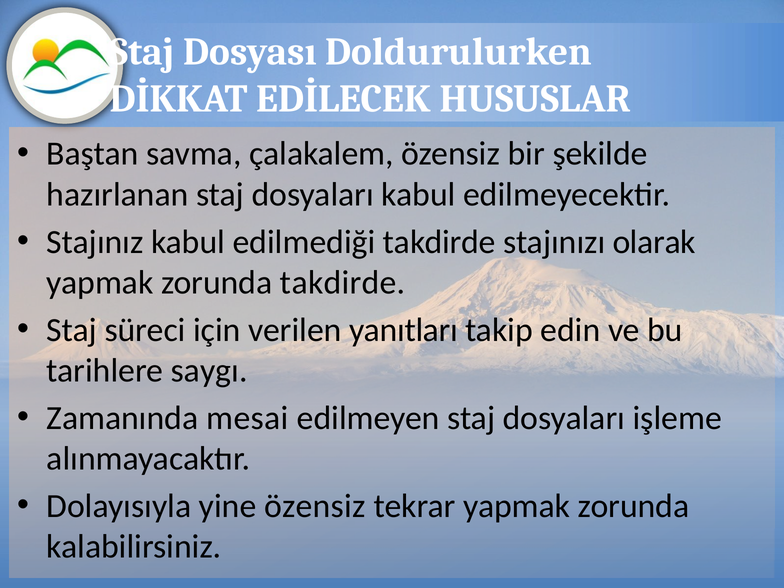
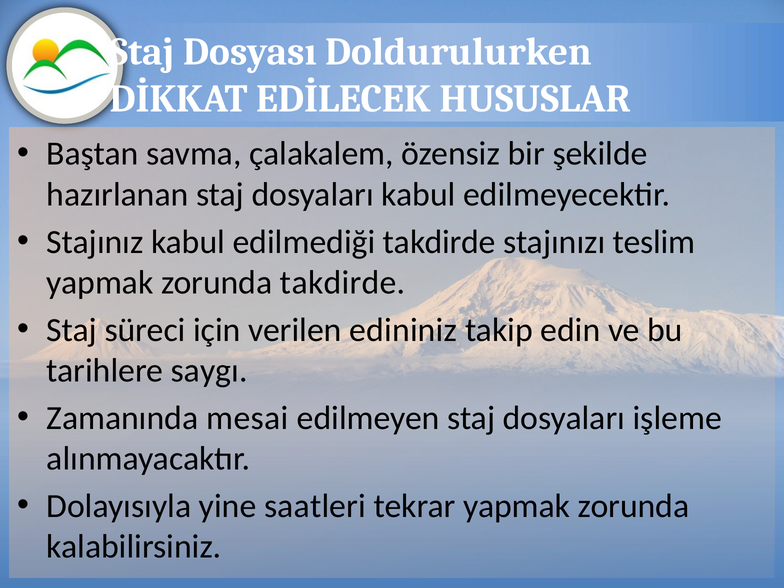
olarak: olarak -> teslim (654, 242)
yanıtları: yanıtları -> edininiz (403, 330)
yine özensiz: özensiz -> saatleri (315, 506)
